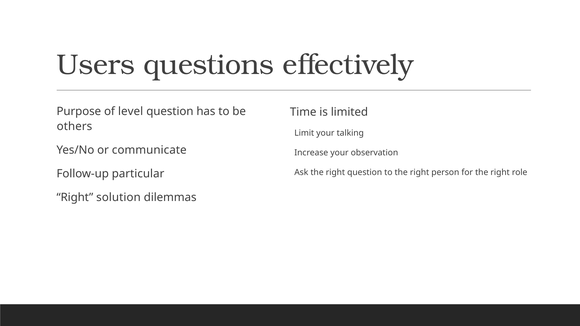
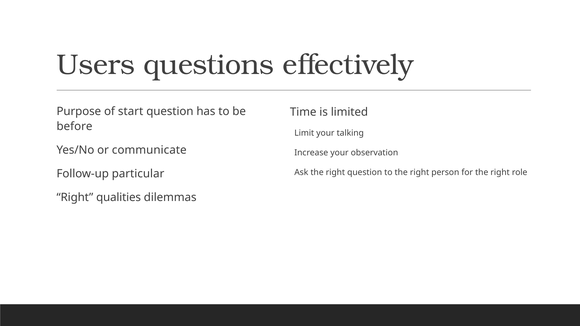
level: level -> start (131, 112)
others: others -> before (74, 127)
solution: solution -> qualities (119, 197)
